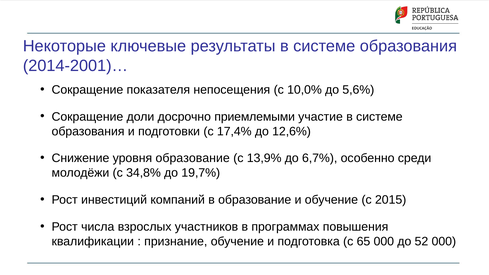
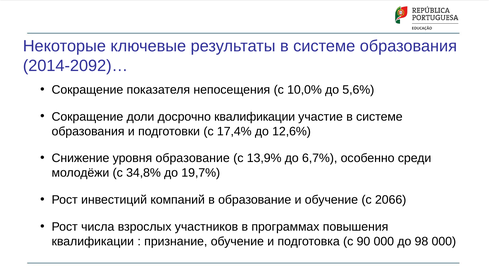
2014-2001)…: 2014-2001)… -> 2014-2092)… (75, 66)
досрочно приемлемыми: приемлемыми -> квалификации (255, 117)
2015: 2015 -> 2066 (391, 200)
65: 65 -> 90 (363, 241)
52: 52 -> 98 (421, 241)
